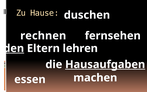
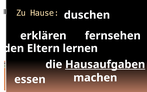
rechnen: rechnen -> erklären (43, 36)
den underline: present -> none (14, 48)
lehren: lehren -> lernen (80, 48)
